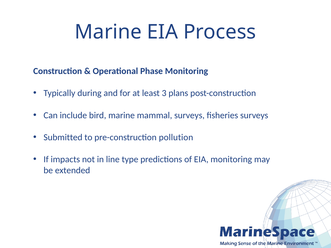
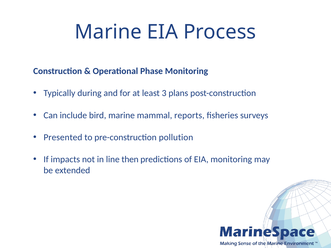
mammal surveys: surveys -> reports (189, 115)
Submitted: Submitted -> Presented (63, 137)
type: type -> then (130, 160)
